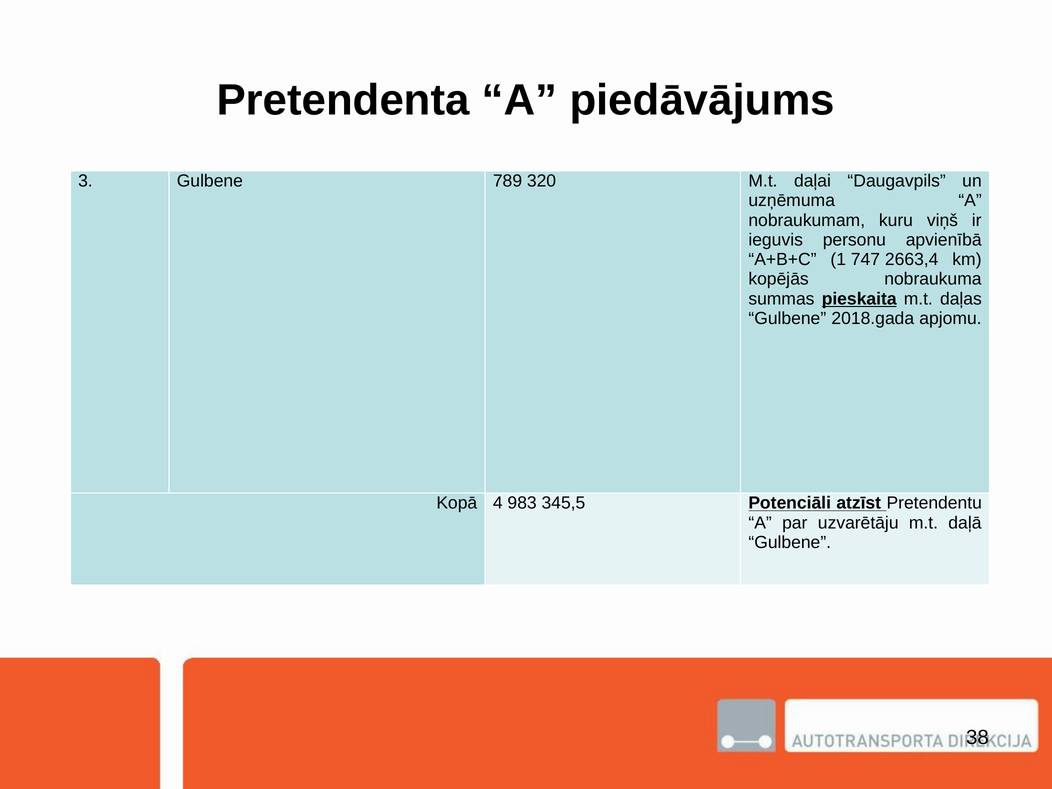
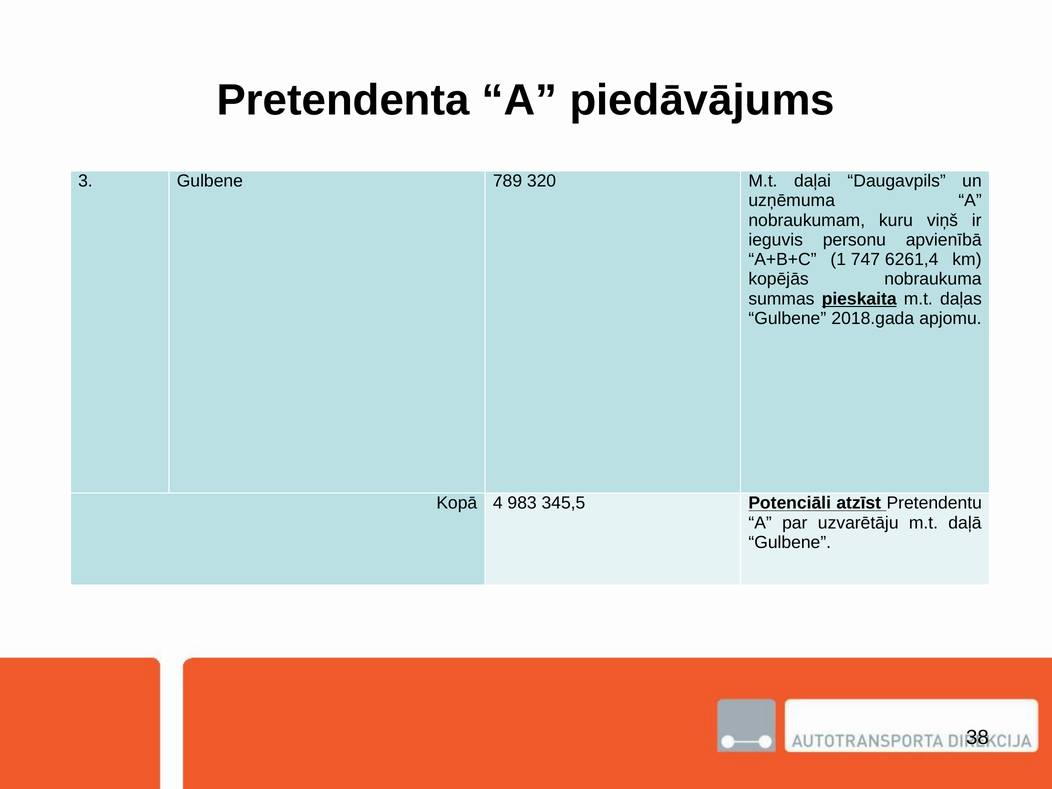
2663,4: 2663,4 -> 6261,4 (912, 259)
